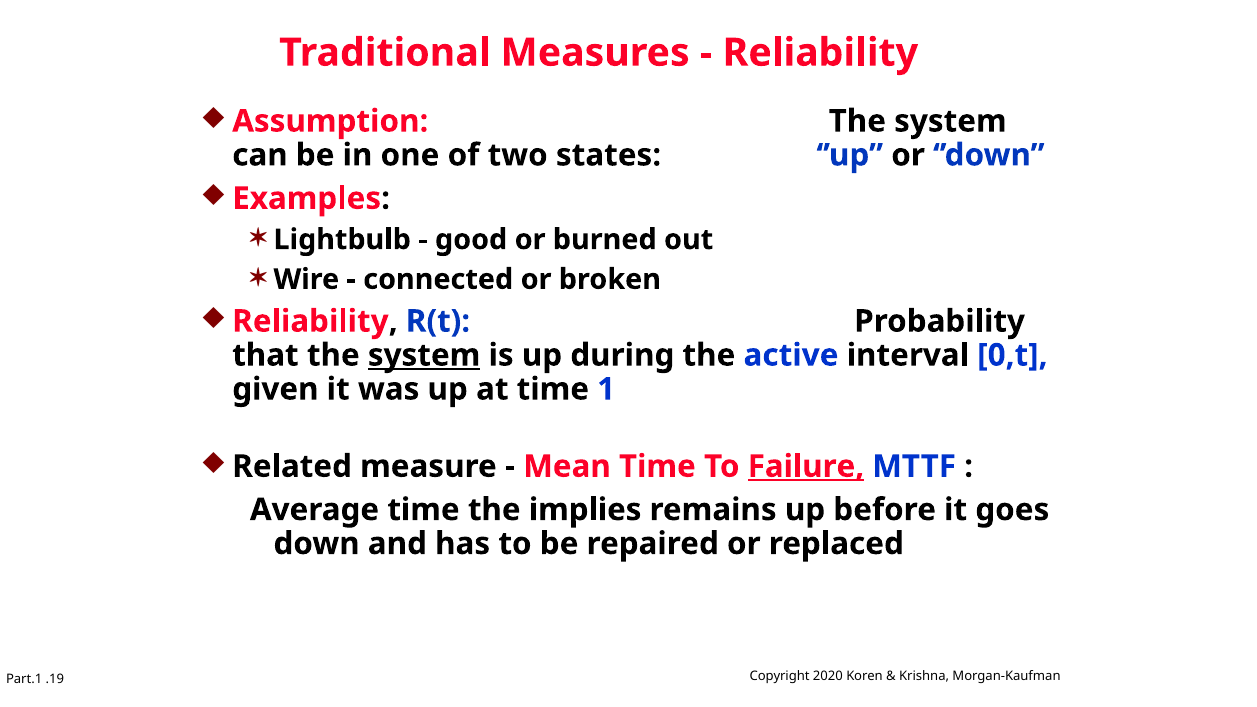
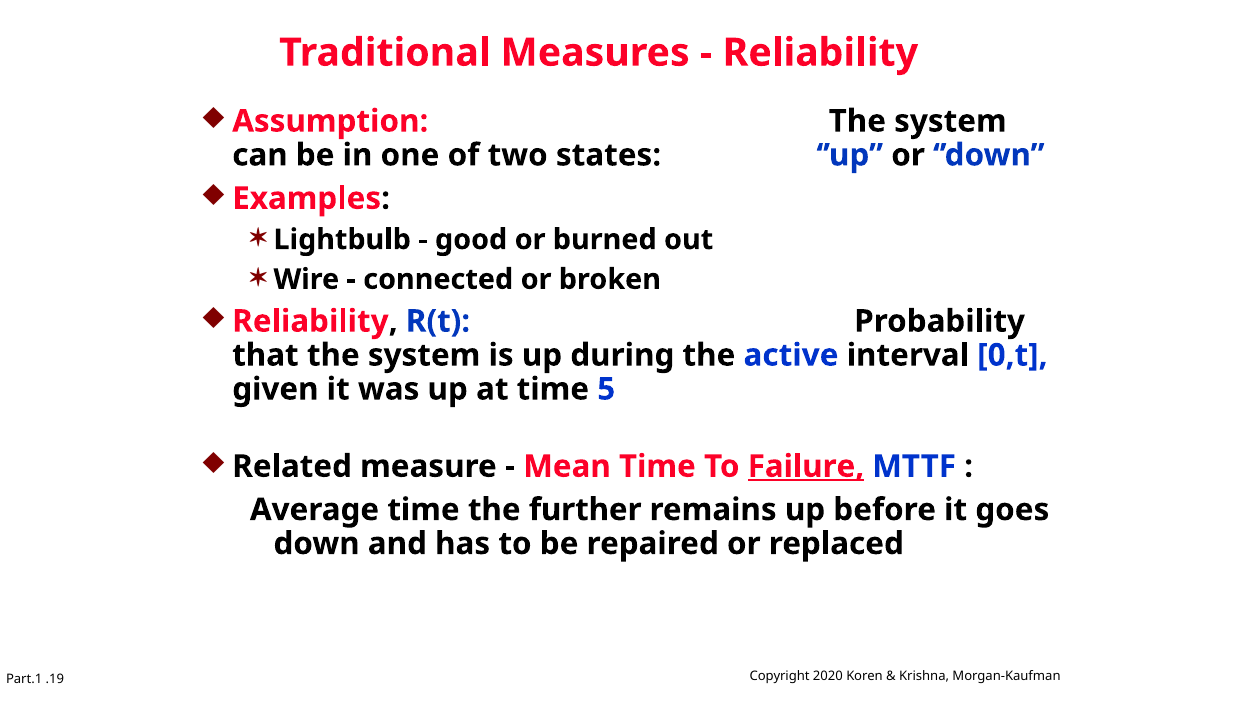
system underline: present -> none (424, 355)
1: 1 -> 5 (606, 389)
implies: implies -> further (585, 510)
